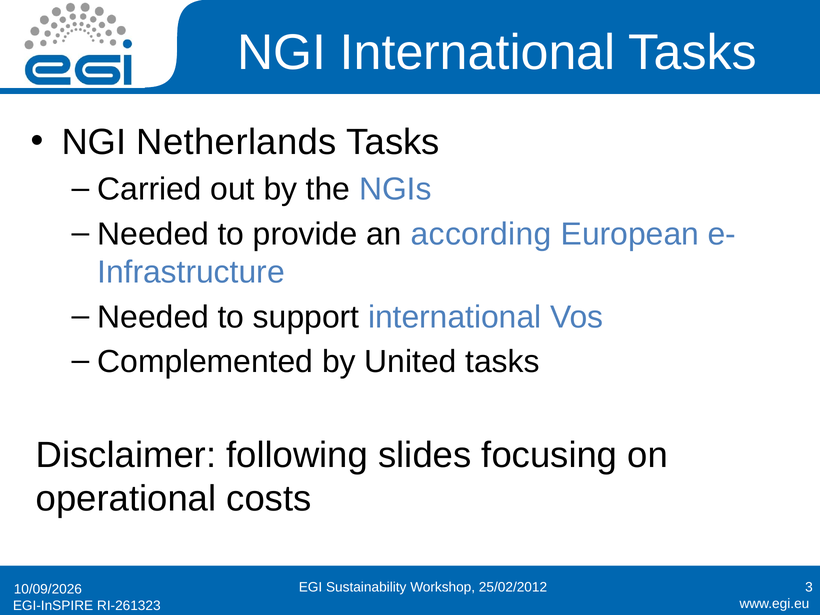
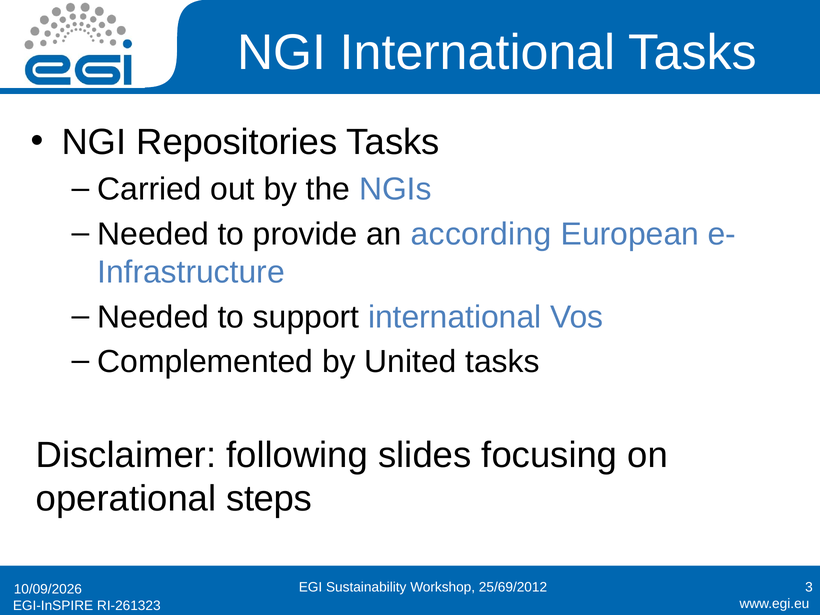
Netherlands: Netherlands -> Repositories (237, 142)
costs: costs -> steps (269, 499)
25/02/2012: 25/02/2012 -> 25/69/2012 (513, 587)
